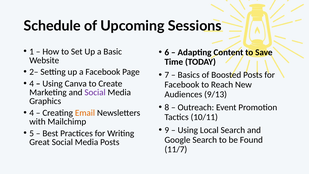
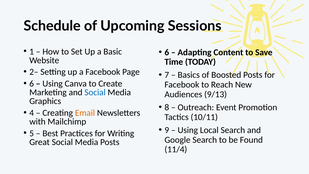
4: 4 -> 6 (32, 84)
Social colour: purple -> blue (95, 92)
11/7: 11/7 -> 11/4 (176, 149)
